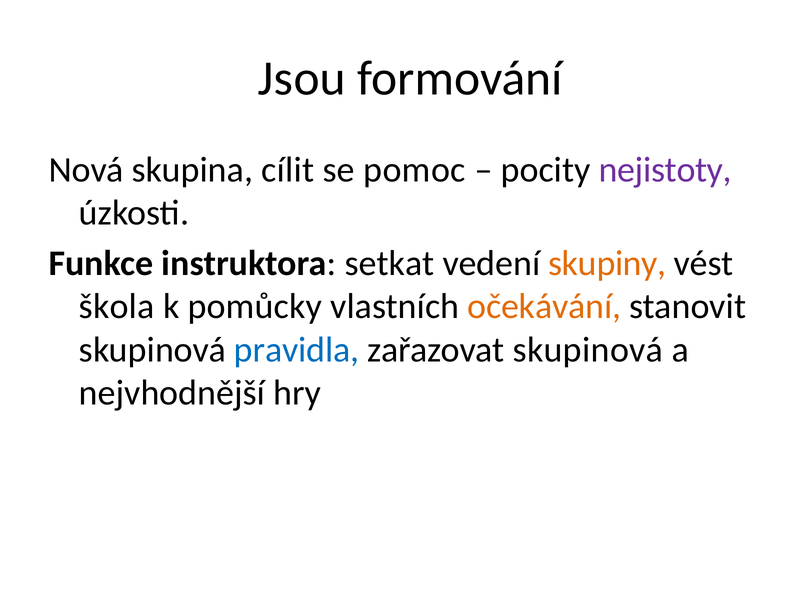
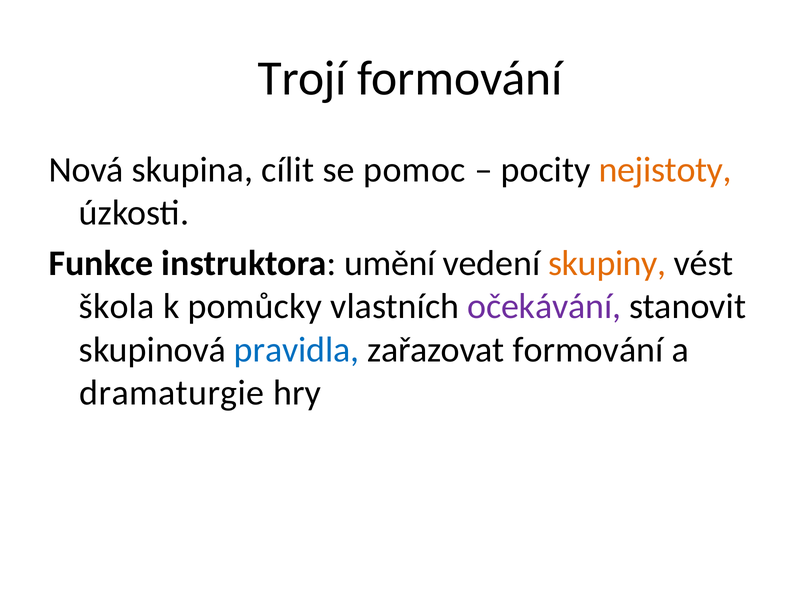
Jsou: Jsou -> Trojí (302, 78)
nejistoty colour: purple -> orange (665, 170)
setkat: setkat -> umění (390, 264)
očekávání colour: orange -> purple (544, 307)
zařazovat skupinová: skupinová -> formování (588, 350)
nejvhodnější: nejvhodnější -> dramaturgie (172, 393)
